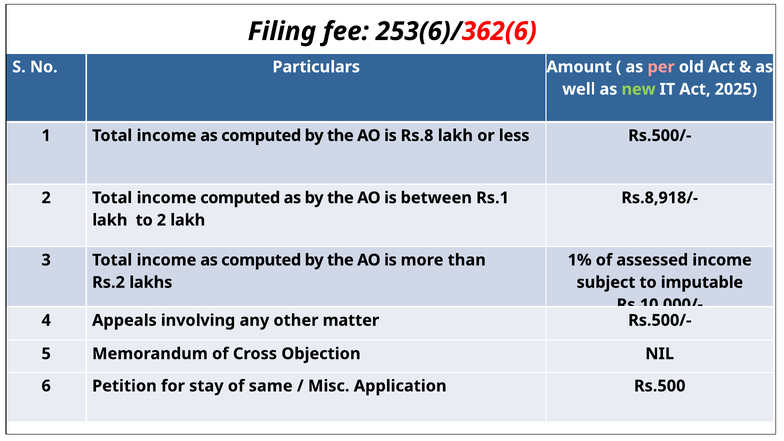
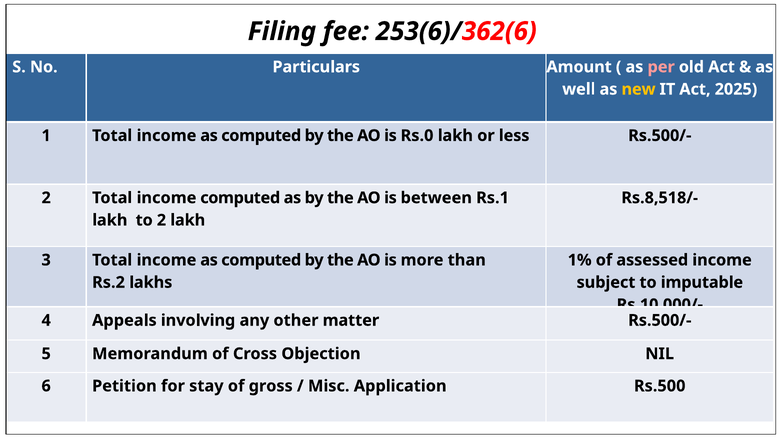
new colour: light green -> yellow (639, 89)
Rs.8: Rs.8 -> Rs.0 (417, 136)
Rs.8,918/-: Rs.8,918/- -> Rs.8,518/- (660, 198)
same: same -> gross (271, 386)
